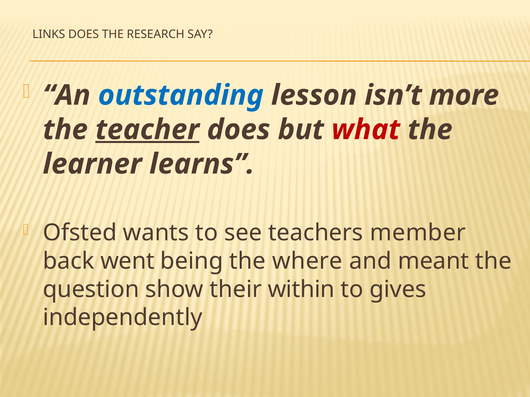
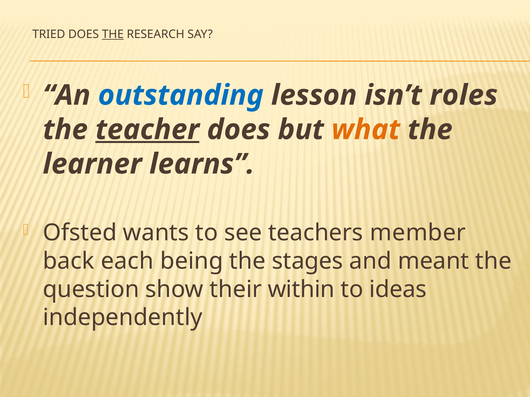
LINKS: LINKS -> TRIED (49, 34)
THE underline: none -> present (113, 34)
more: more -> roles (464, 95)
what colour: red -> orange (366, 130)
went: went -> each (127, 261)
where: where -> stages (308, 261)
gives: gives -> ideas (398, 290)
